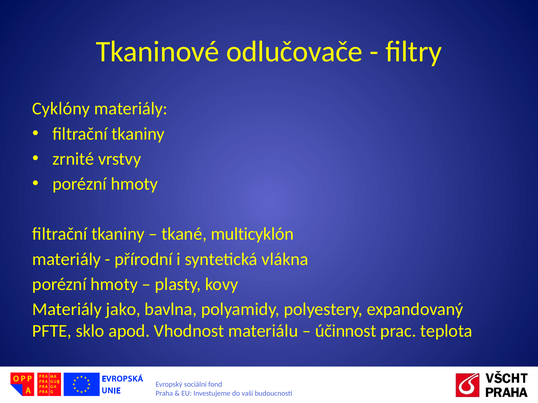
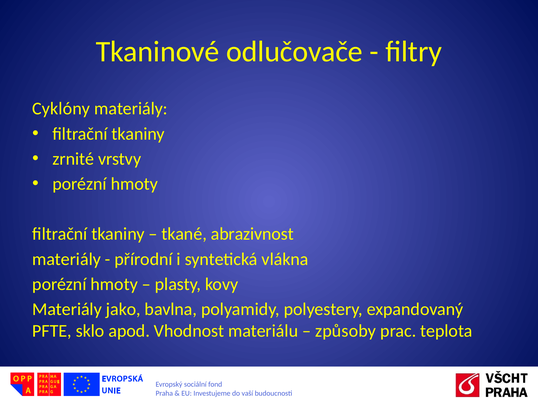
multicyklón: multicyklón -> abrazivnost (252, 234)
účinnost: účinnost -> způsoby (346, 331)
